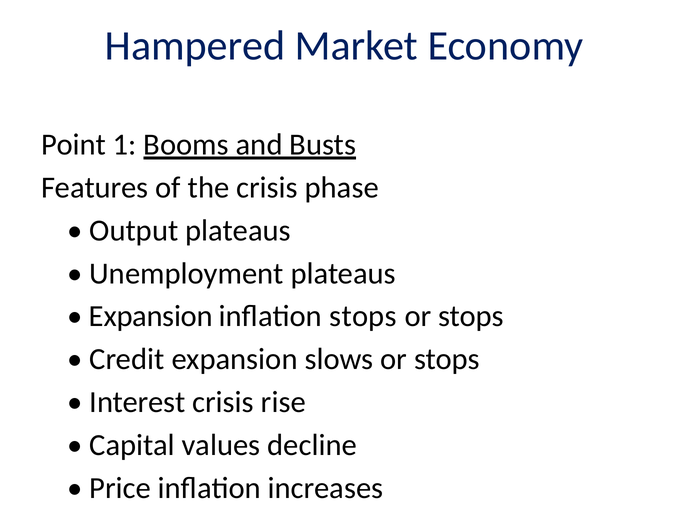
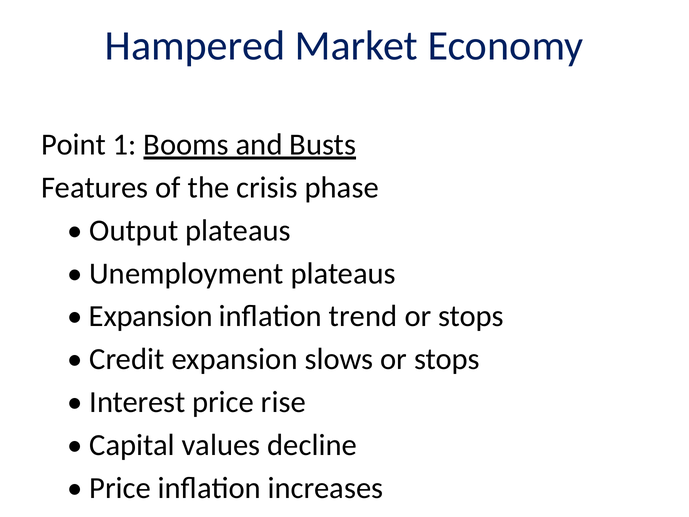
inflation stops: stops -> trend (363, 316)
Interest crisis: crisis -> price (223, 402)
